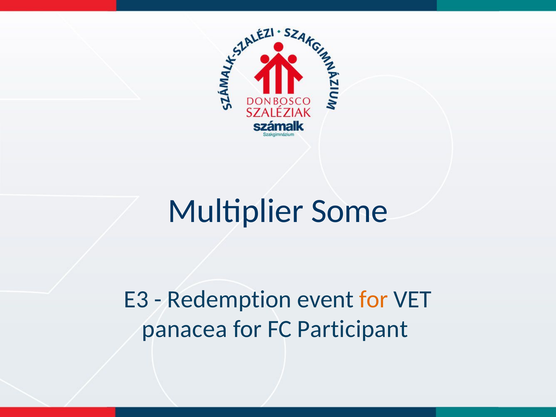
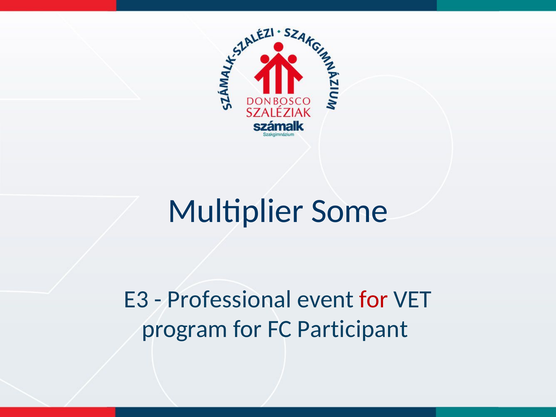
Redemption: Redemption -> Professional (229, 299)
for colour: orange -> red (374, 299)
panacea: panacea -> program (185, 329)
